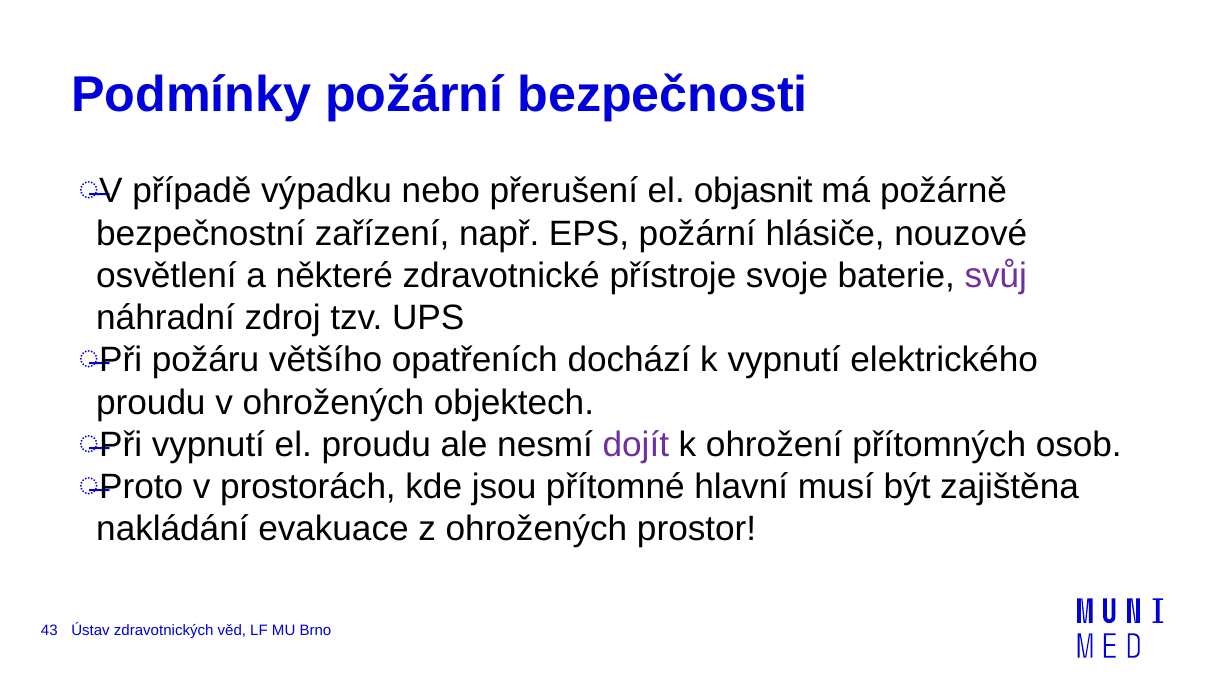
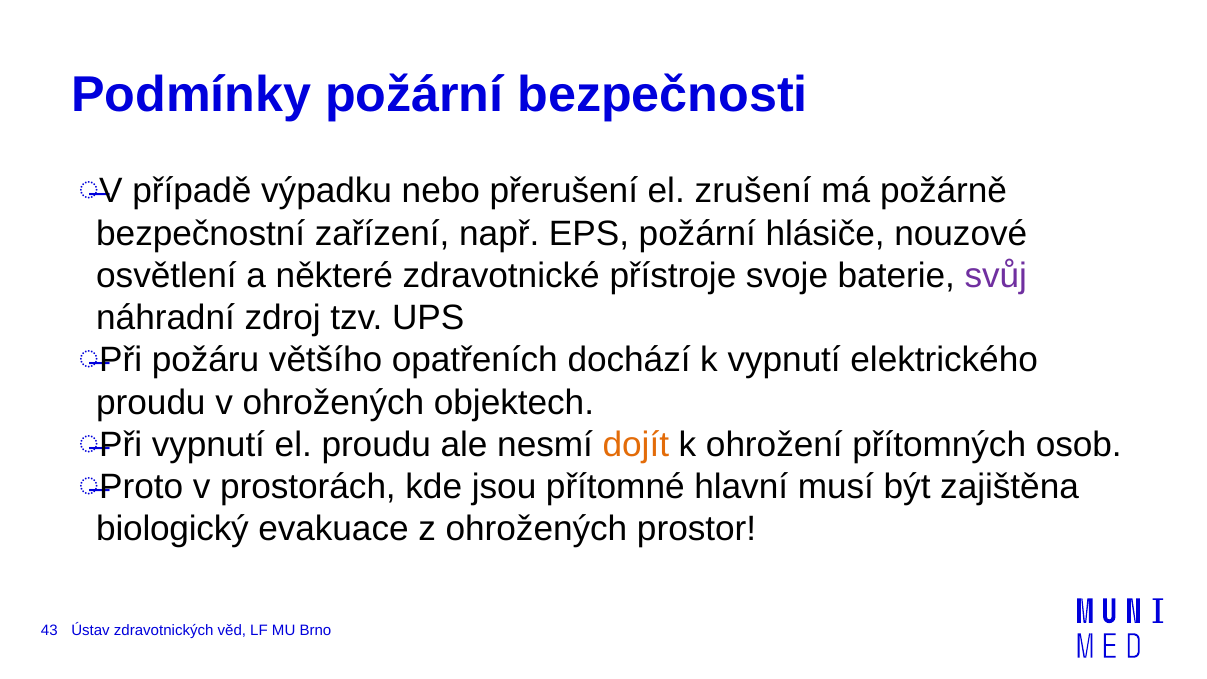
objasnit: objasnit -> zrušení (753, 191)
dojít colour: purple -> orange (636, 445)
nakládání: nakládání -> biologický (172, 529)
